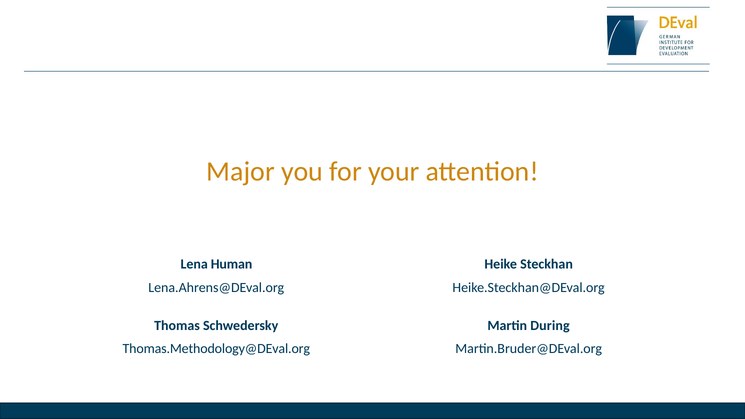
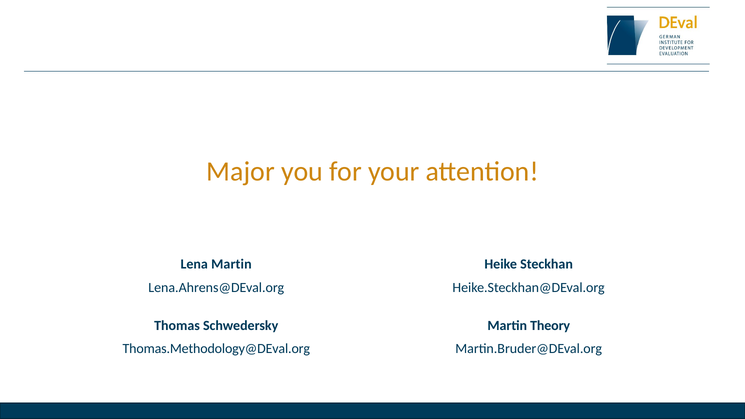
Lena Human: Human -> Martin (231, 264)
During: During -> Theory (550, 325)
